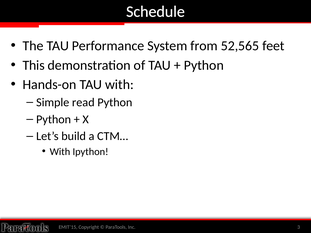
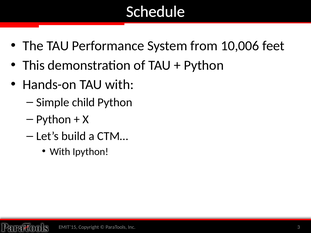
52,565: 52,565 -> 10,006 (240, 46)
read: read -> child (83, 102)
